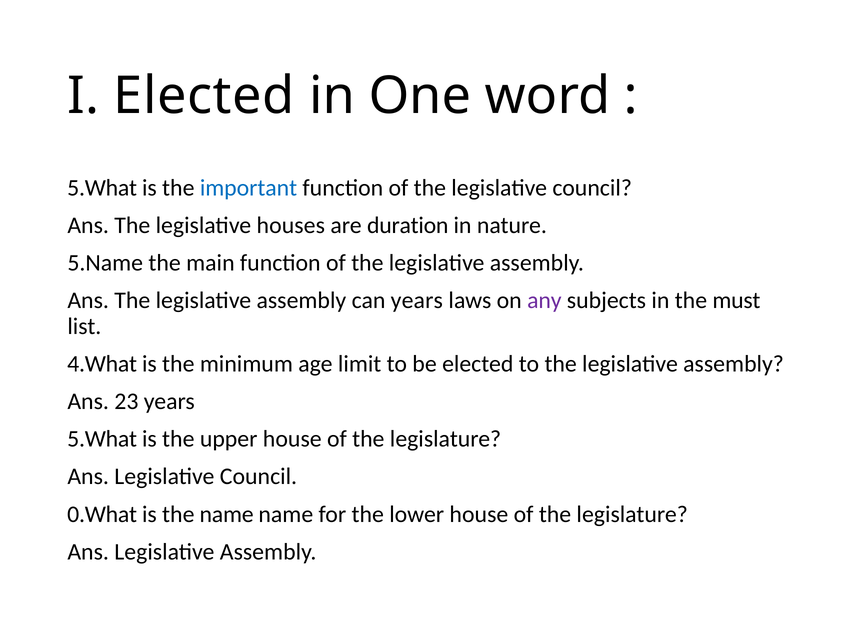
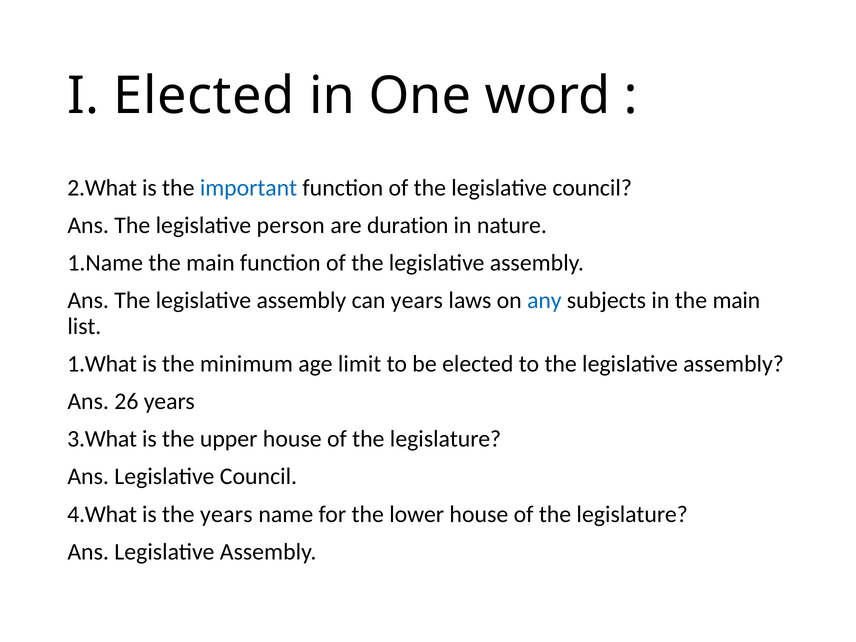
5.What: 5.What -> 2.What (102, 188)
houses: houses -> person (291, 225)
5.Name: 5.Name -> 1.Name (105, 263)
any colour: purple -> blue (544, 301)
in the must: must -> main (736, 301)
4.What: 4.What -> 1.What (102, 364)
23: 23 -> 26 (126, 401)
5.What: 5.What -> 3.What (102, 439)
0.What: 0.What -> 4.What (102, 514)
the name: name -> years (226, 514)
